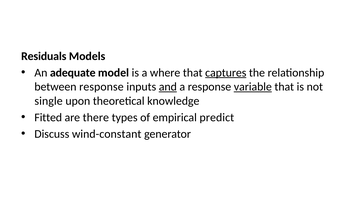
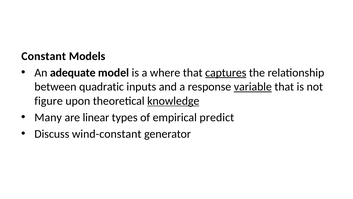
Residuals: Residuals -> Constant (44, 56)
between response: response -> quadratic (102, 87)
and underline: present -> none (168, 87)
single: single -> figure (49, 101)
knowledge underline: none -> present (173, 101)
Fitted: Fitted -> Many (48, 117)
there: there -> linear (96, 117)
